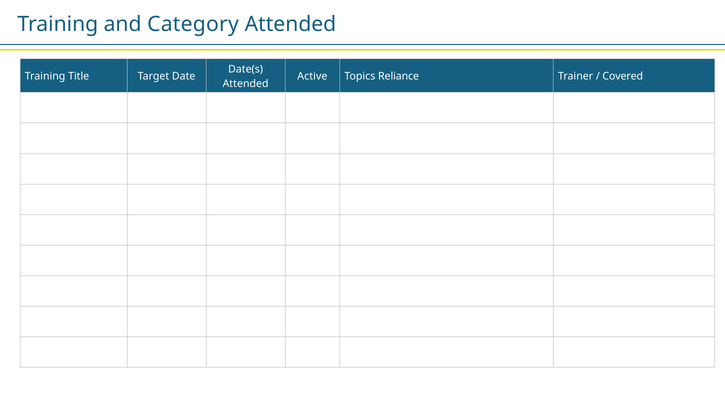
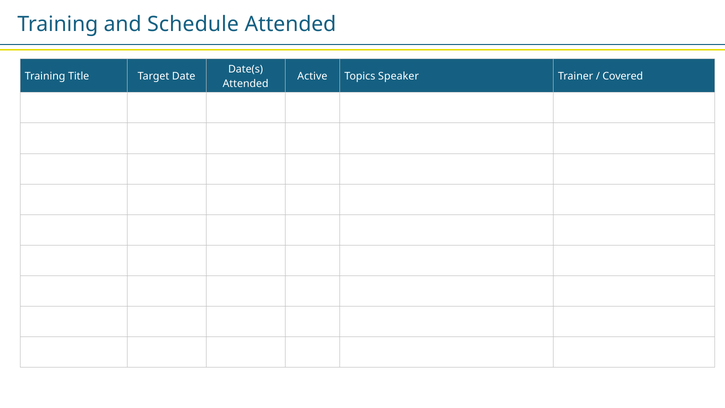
Category: Category -> Schedule (193, 24)
Reliance: Reliance -> Speaker (399, 76)
